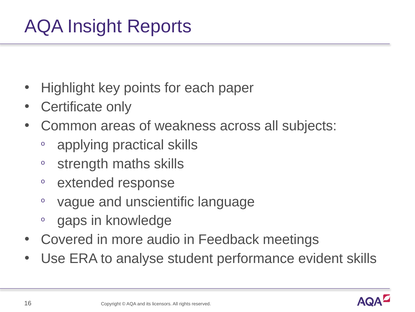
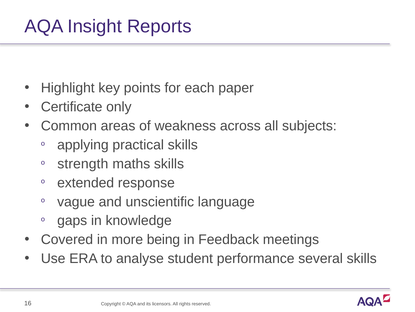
audio: audio -> being (163, 239)
evident: evident -> several (321, 258)
